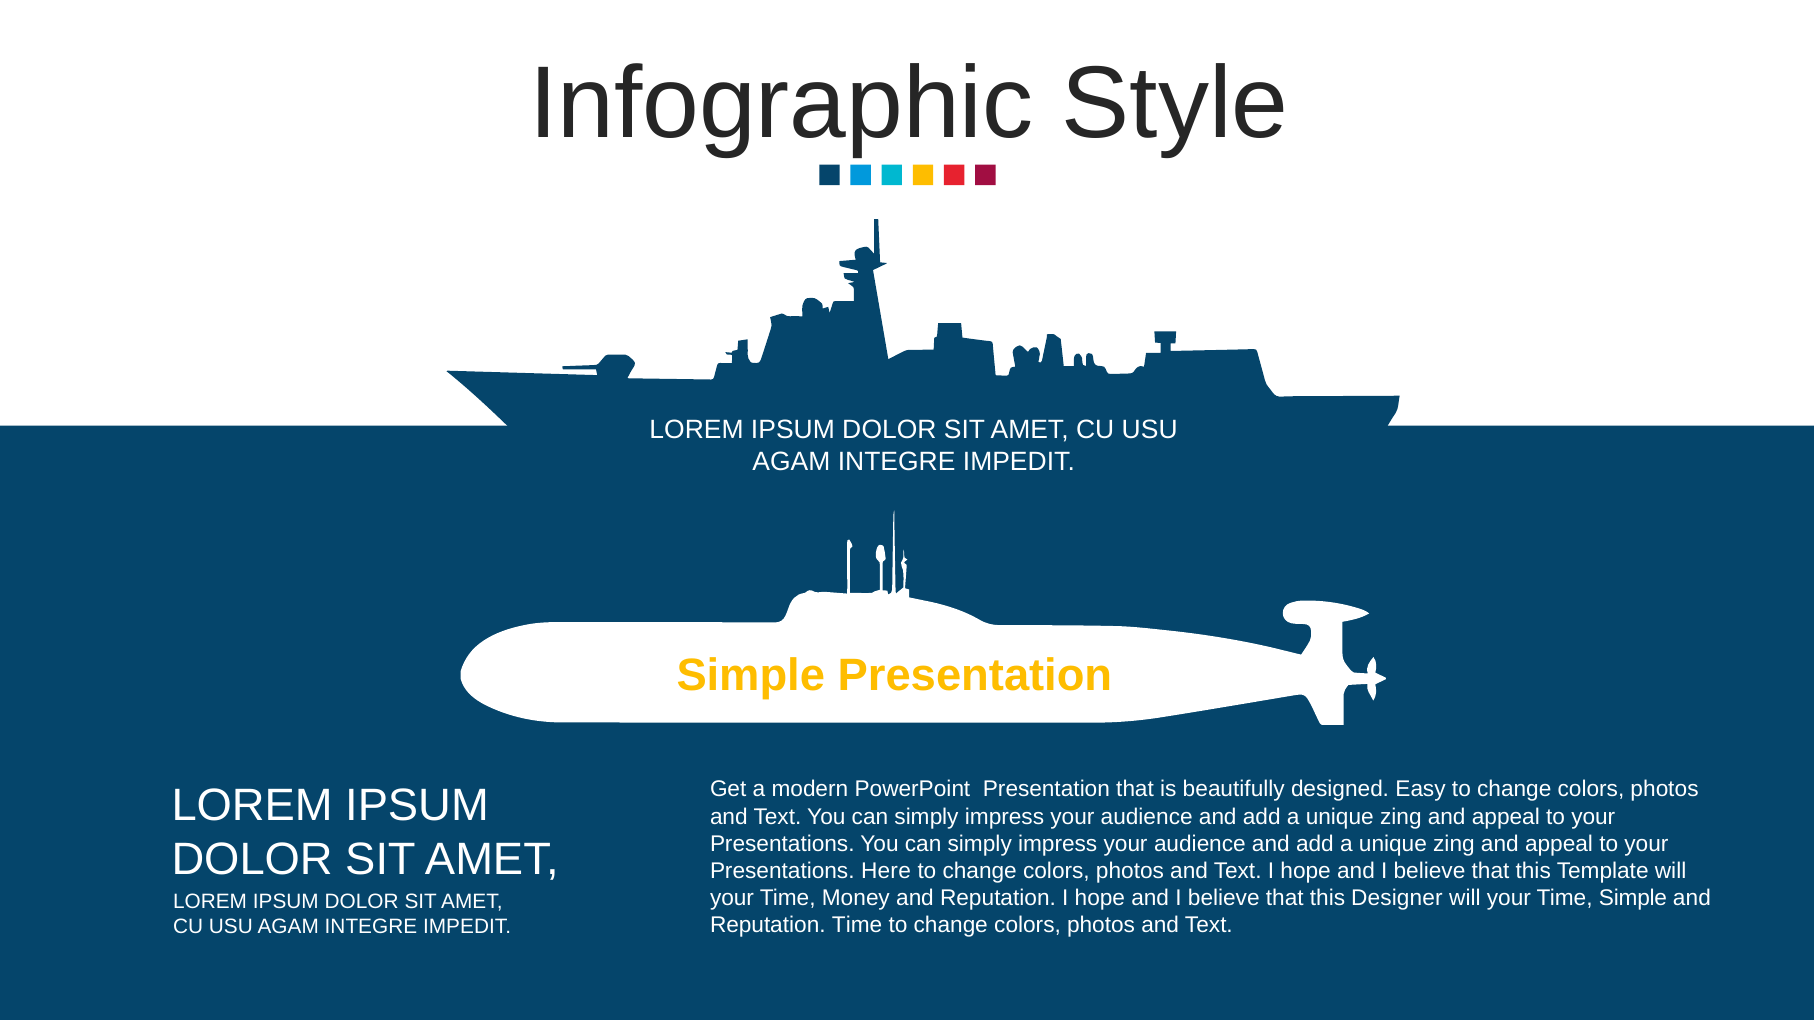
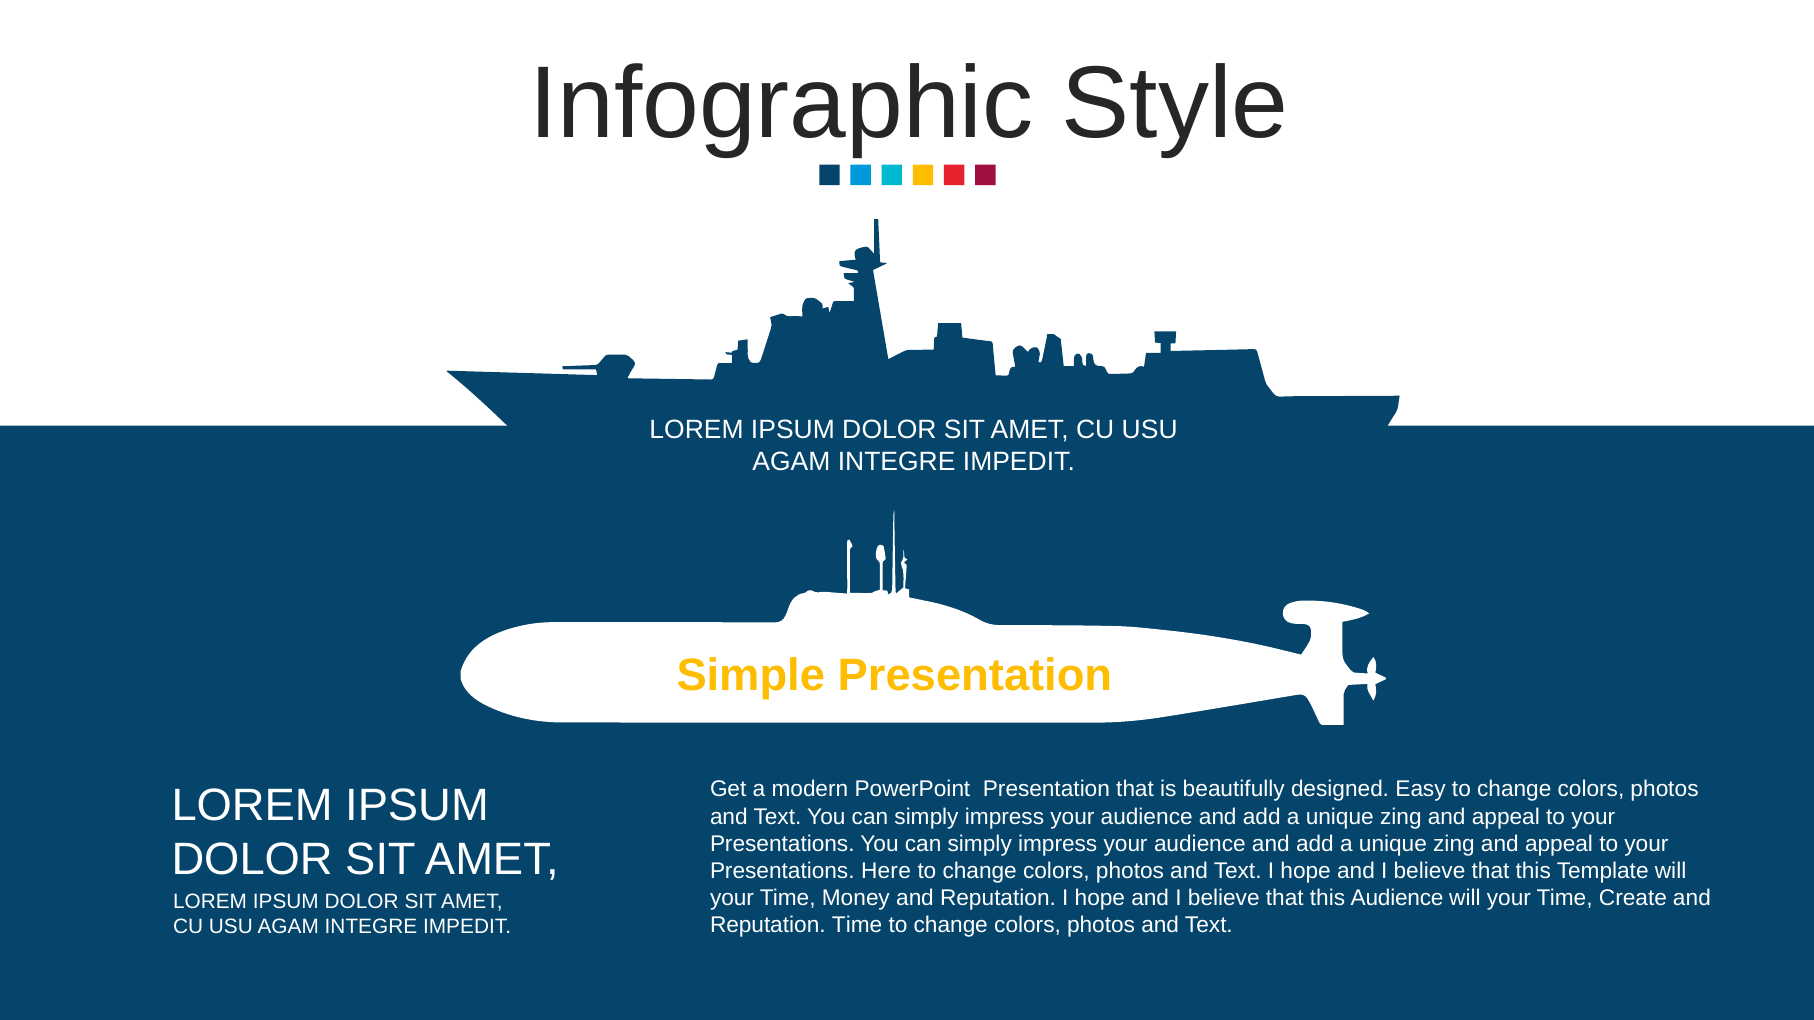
this Designer: Designer -> Audience (1397, 898)
Time Simple: Simple -> Create (1633, 898)
